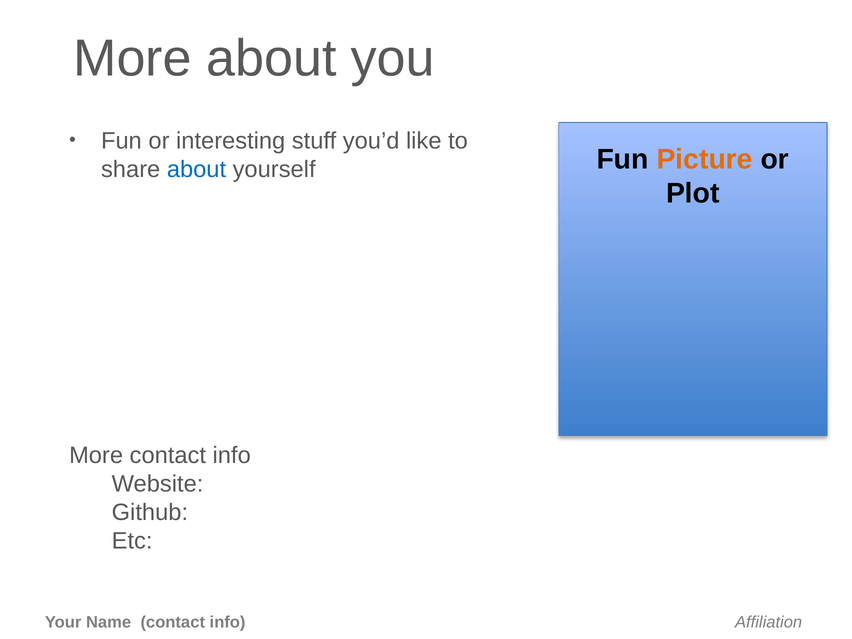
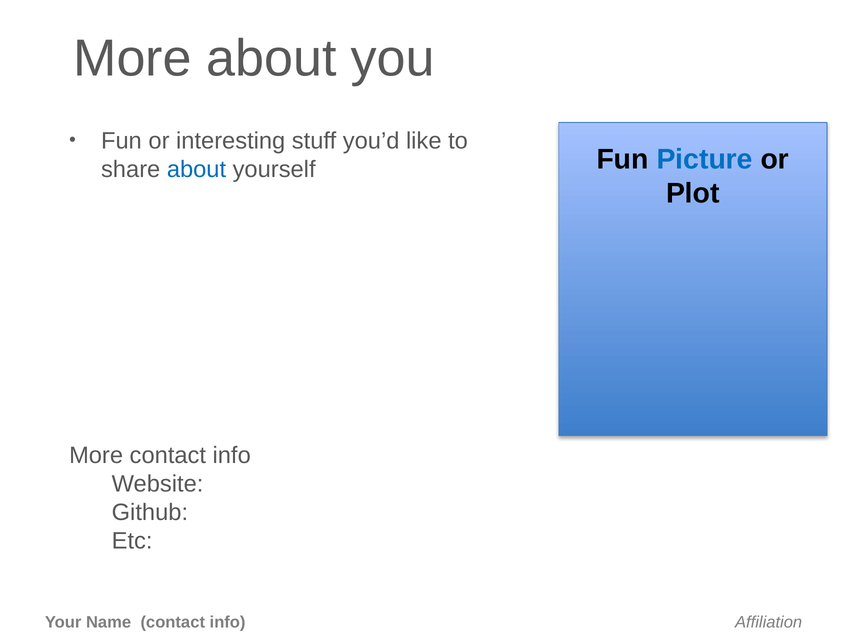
Picture colour: orange -> blue (705, 160)
